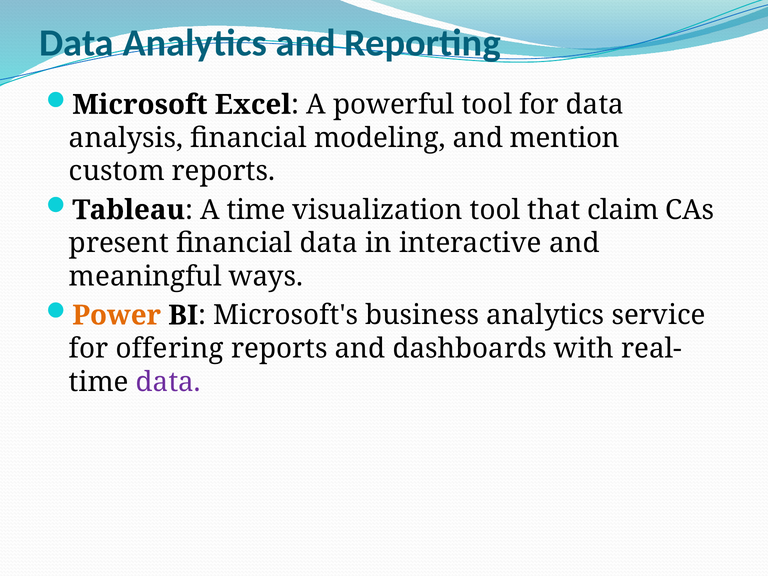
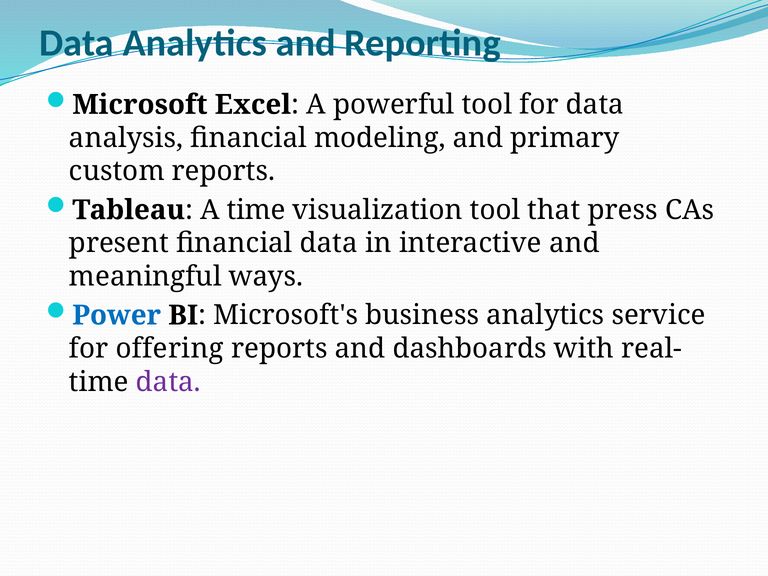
mention: mention -> primary (565, 138)
claim: claim -> press (623, 210)
Power colour: orange -> blue (117, 315)
